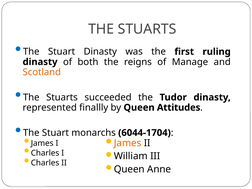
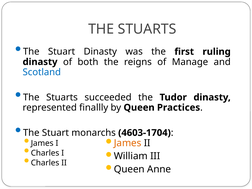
Scotland colour: orange -> blue (42, 72)
Attitudes: Attitudes -> Practices (179, 108)
6044-1704: 6044-1704 -> 4603-1704 (144, 133)
